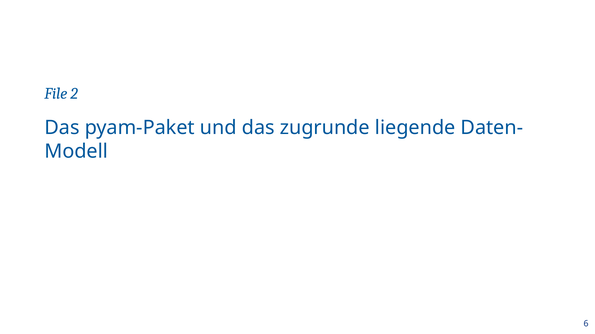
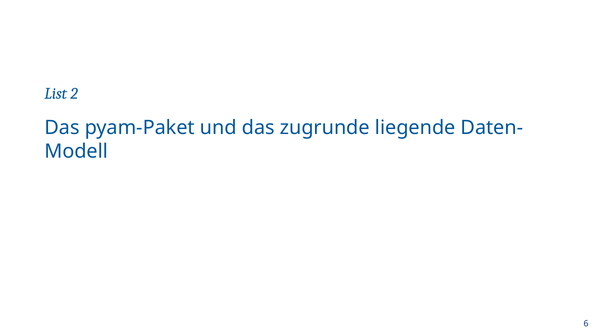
File: File -> List (56, 94)
